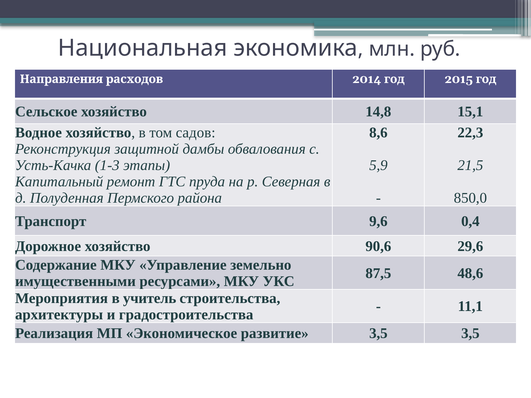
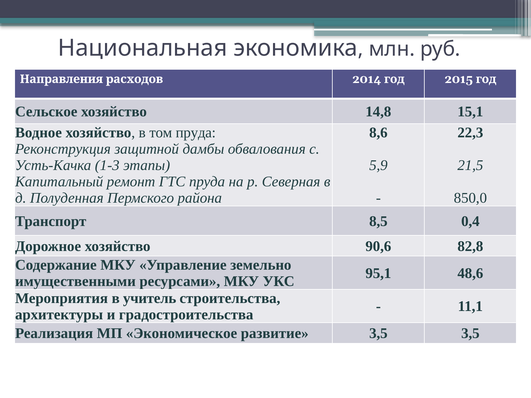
том садов: садов -> пруда (196, 133)
9,6: 9,6 -> 8,5 (378, 221)
29,6: 29,6 -> 82,8 (470, 246)
87,5: 87,5 -> 95,1 (378, 273)
